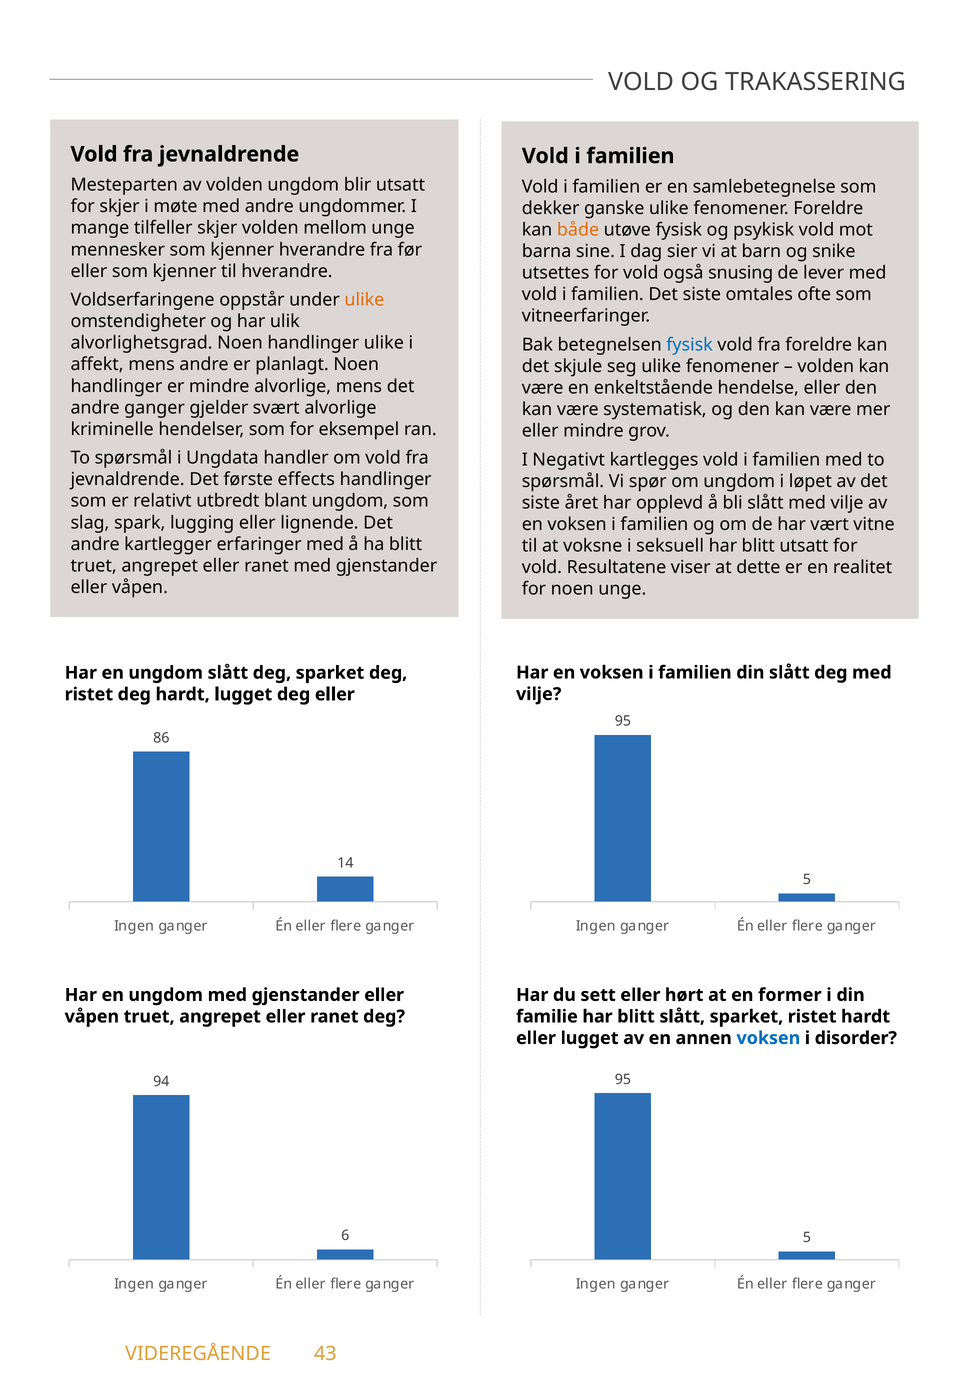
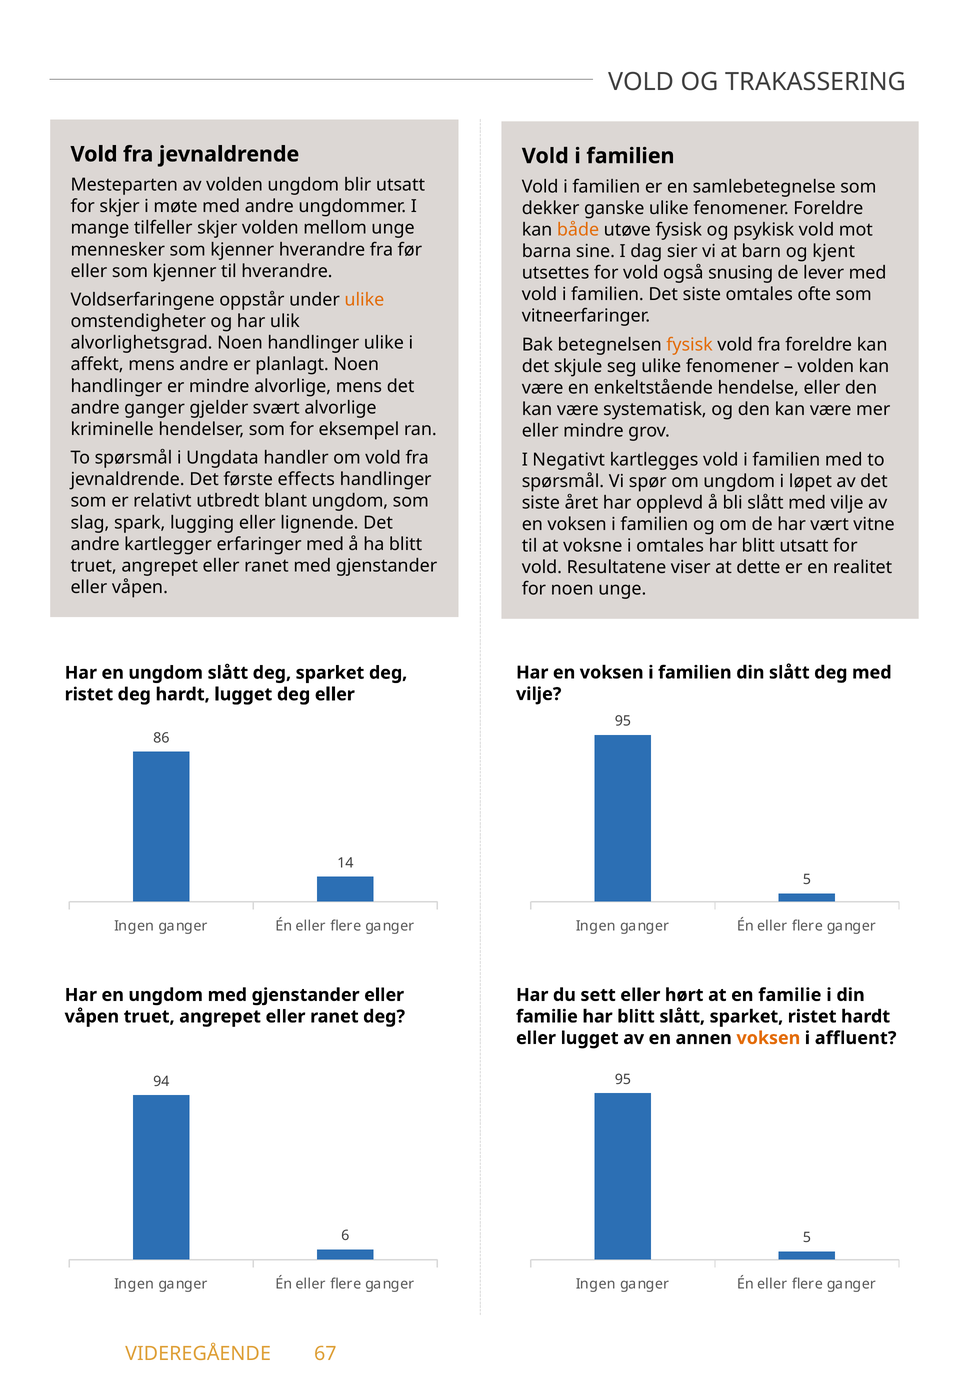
snike: snike -> kjent (834, 251)
fysisk colour: blue -> orange (690, 345)
i seksuell: seksuell -> omtales (670, 546)
en former: former -> familie (790, 995)
voksen colour: blue -> orange (768, 1039)
disorder: disorder -> affluent (856, 1039)
43: 43 -> 67 (325, 1354)
